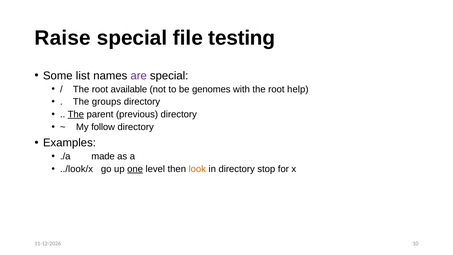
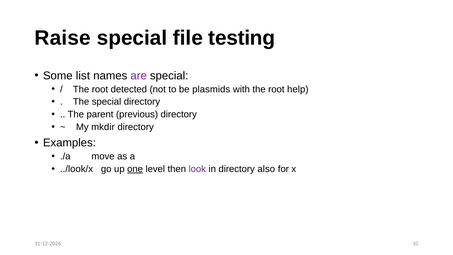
available: available -> detected (129, 89)
genomes: genomes -> plasmids (211, 89)
The groups: groups -> special (107, 102)
The underline: present -> none (76, 114)
follow: follow -> mkdir (103, 127)
made: made -> move (103, 156)
look colour: orange -> purple (197, 169)
stop: stop -> also (266, 169)
